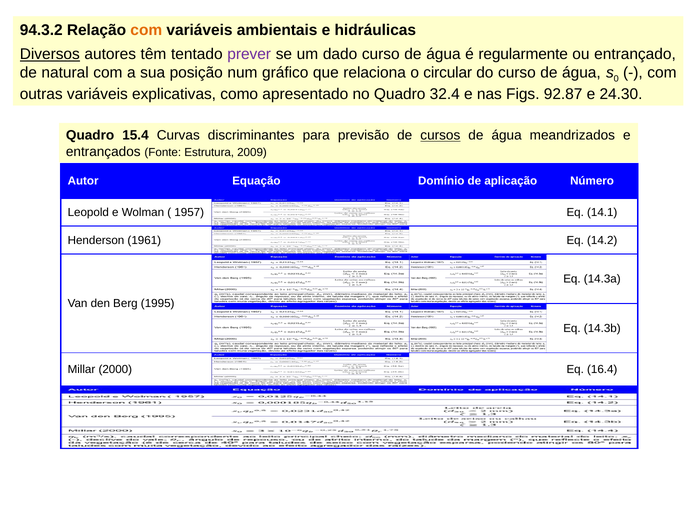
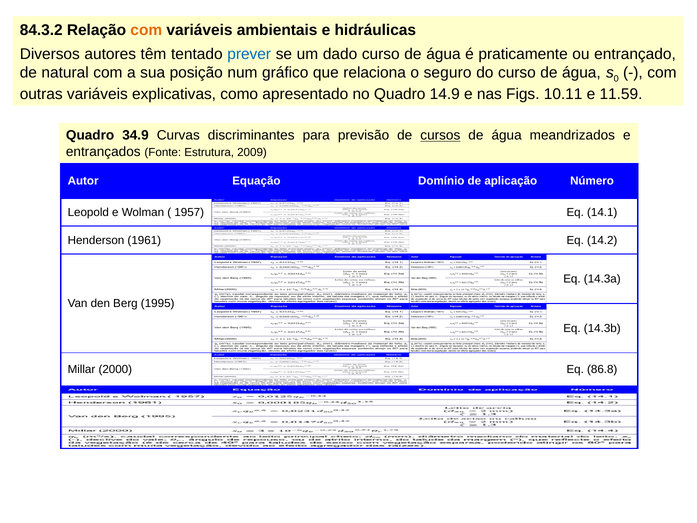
94.3.2: 94.3.2 -> 84.3.2 (41, 30)
Diversos underline: present -> none (50, 54)
prever colour: purple -> blue (249, 54)
regularmente: regularmente -> praticamente (523, 54)
circular: circular -> seguro (448, 73)
32.4: 32.4 -> 14.9 (445, 94)
92.87: 92.87 -> 10.11 (563, 94)
24.30: 24.30 -> 11.59 (621, 94)
15.4: 15.4 -> 34.9 (135, 135)
16.4: 16.4 -> 86.8 (602, 369)
